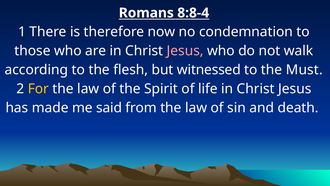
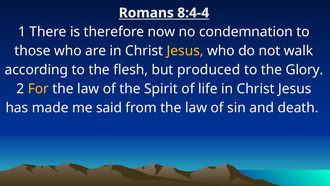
8:8-4: 8:8-4 -> 8:4-4 (193, 13)
Jesus colour: pink -> yellow (185, 51)
witnessed: witnessed -> produced (209, 70)
Must: Must -> Glory (304, 70)
